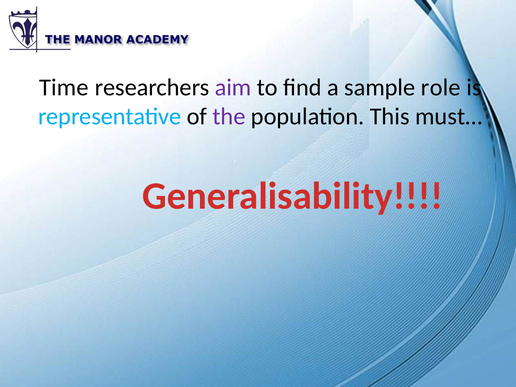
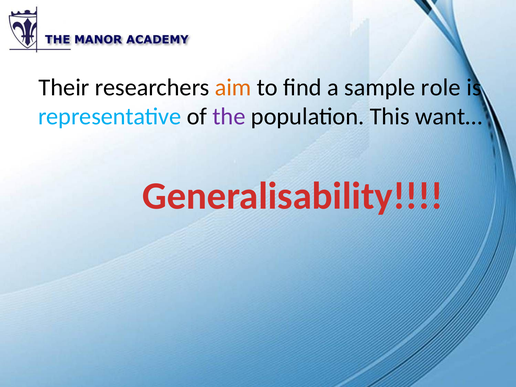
Time: Time -> Their (64, 87)
aim colour: purple -> orange (233, 87)
must…: must… -> want… (449, 117)
